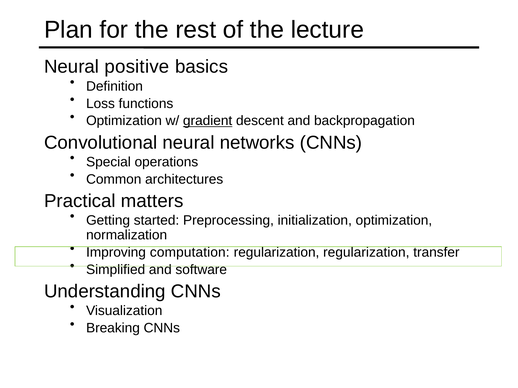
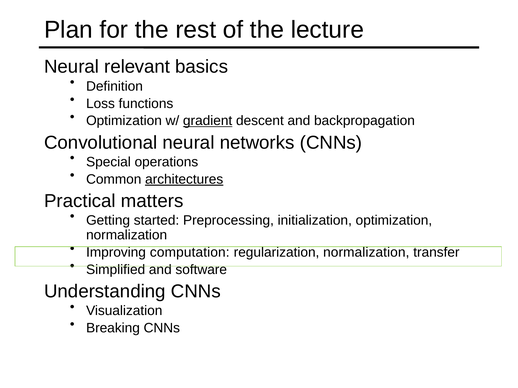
positive: positive -> relevant (137, 67)
architectures underline: none -> present (184, 179)
regularization regularization: regularization -> normalization (366, 253)
